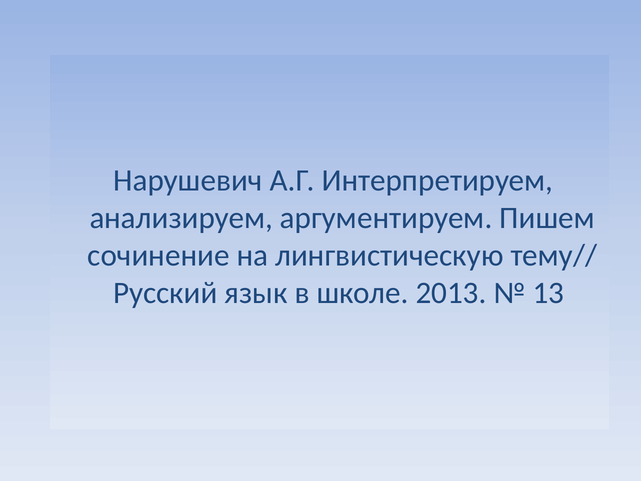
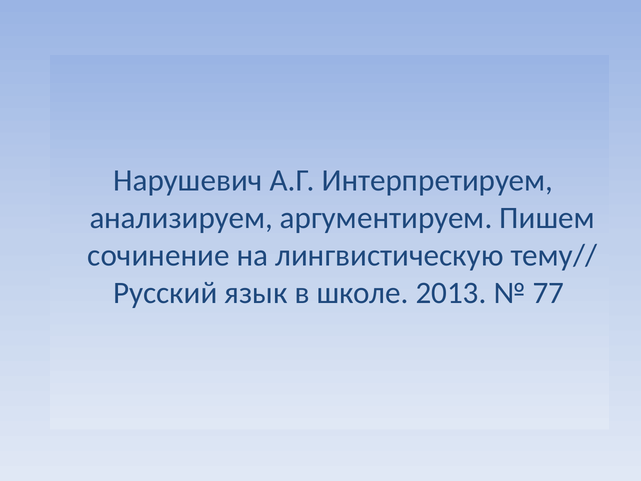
13: 13 -> 77 (548, 293)
